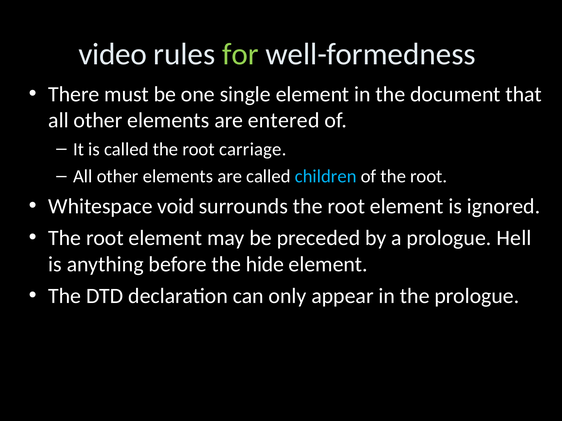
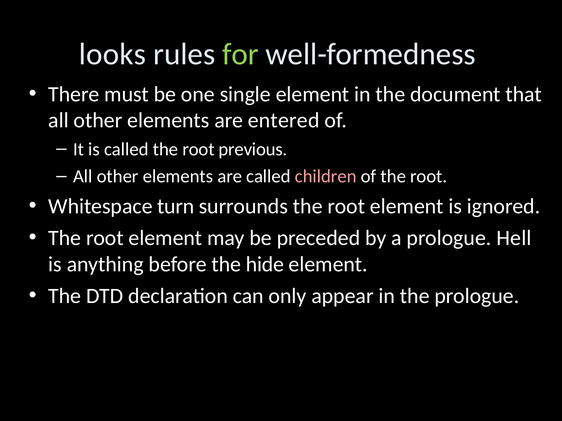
video: video -> looks (112, 54)
carriage: carriage -> previous (253, 149)
children colour: light blue -> pink (326, 177)
void: void -> turn (176, 207)
